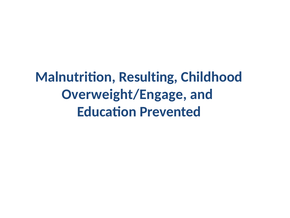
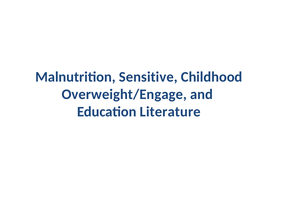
Resulting: Resulting -> Sensitive (148, 77)
Prevented: Prevented -> Literature (170, 111)
